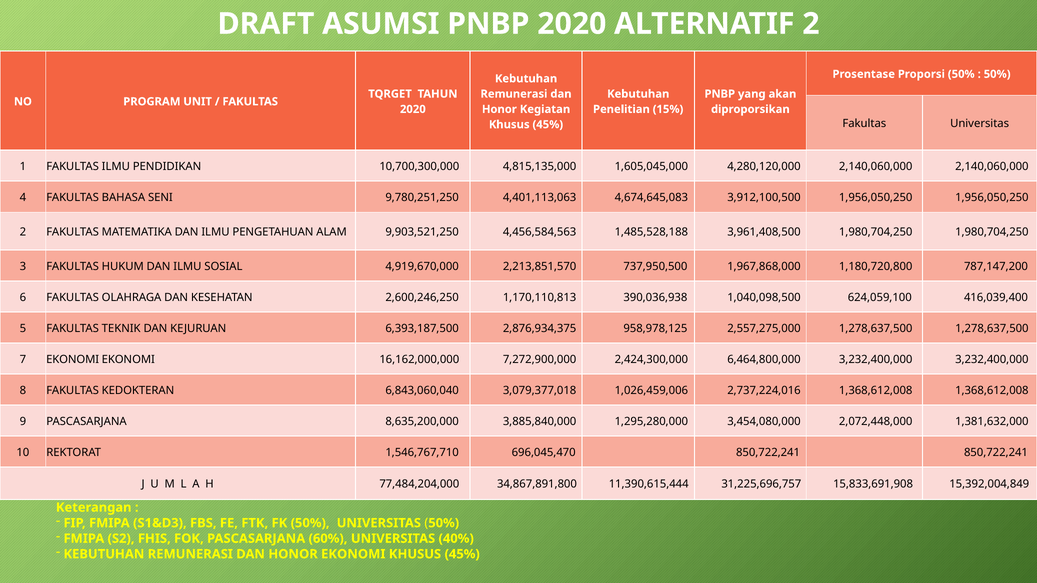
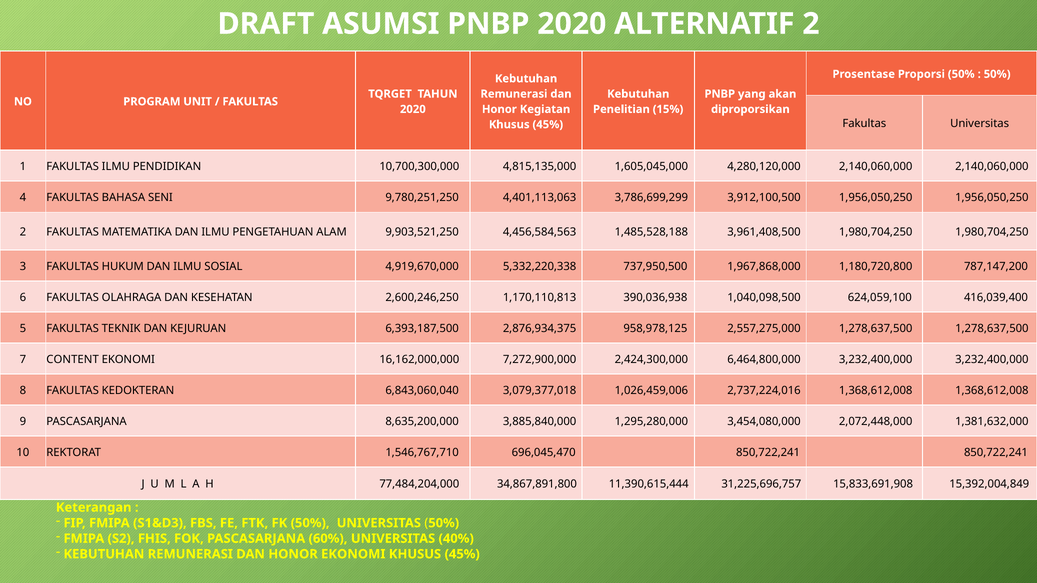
4,674,645,083: 4,674,645,083 -> 3,786,699,299 (651, 198)
2,213,851,570: 2,213,851,570 -> 5,332,220,338 (540, 266)
7 EKONOMI: EKONOMI -> CONTENT (73, 360)
